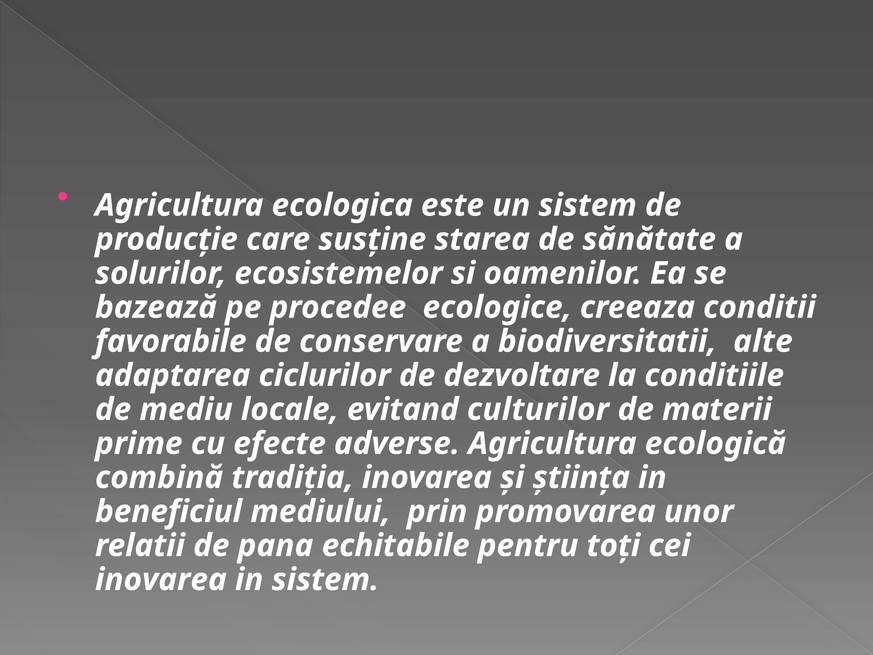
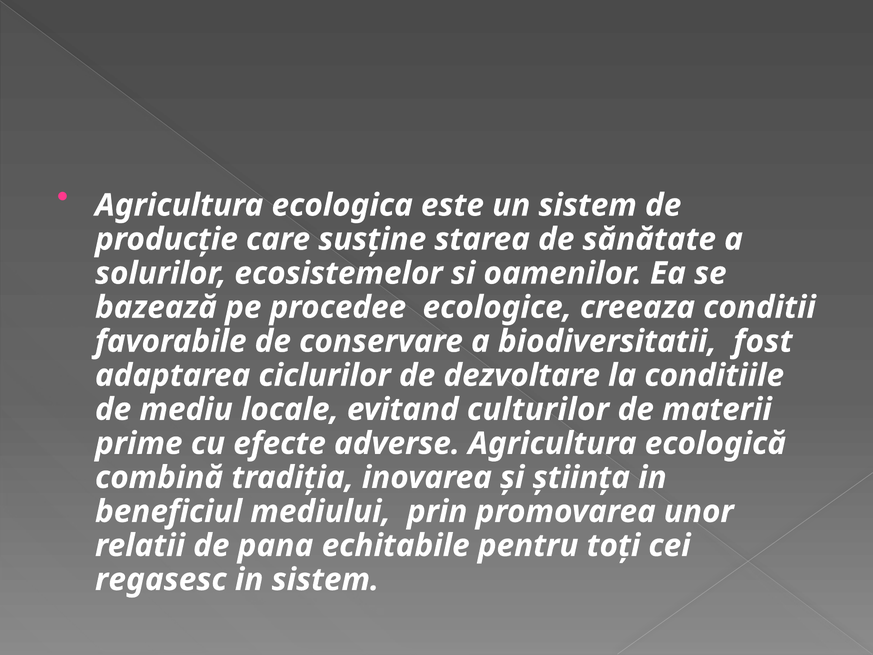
alte: alte -> fost (763, 341)
inovarea: inovarea -> regasesc (161, 579)
